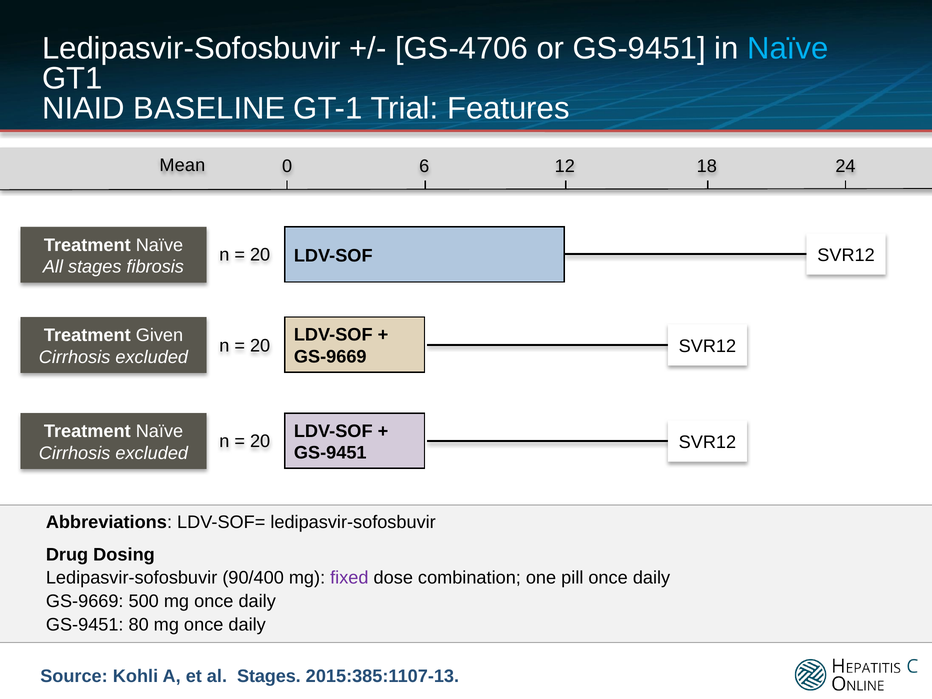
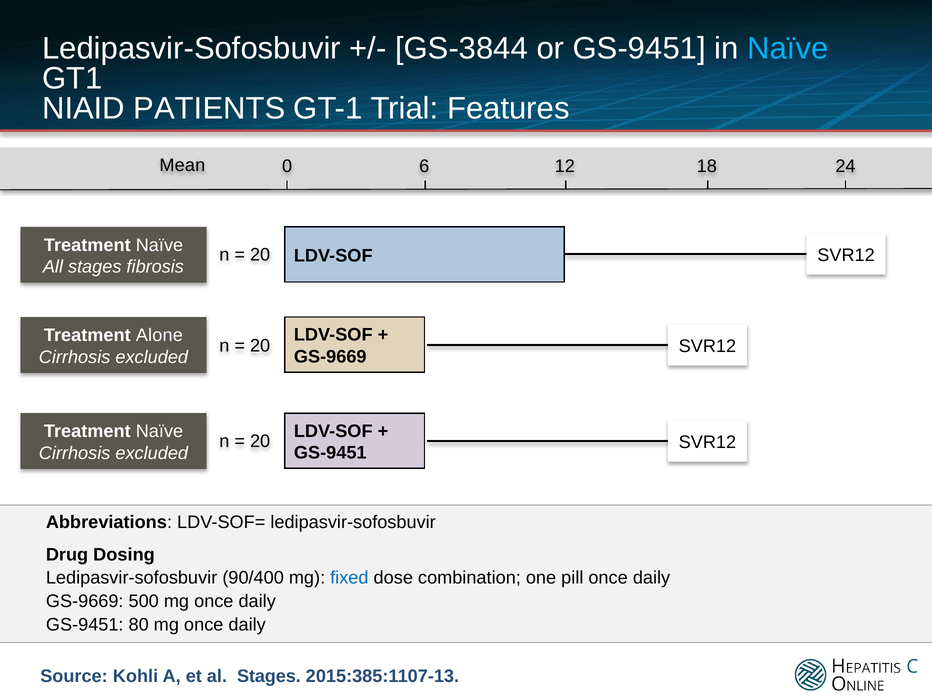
GS-4706: GS-4706 -> GS-3844 (462, 49)
BASELINE: BASELINE -> PATIENTS (209, 108)
Given: Given -> Alone (159, 335)
fixed colour: purple -> blue (349, 578)
